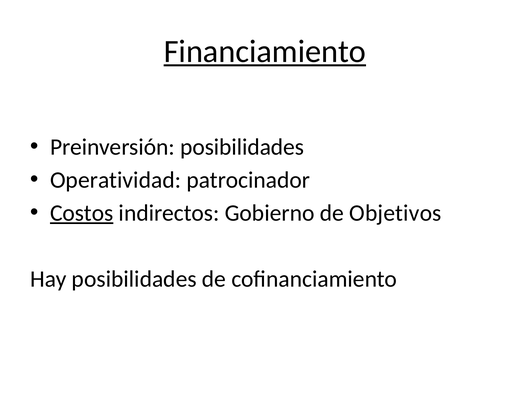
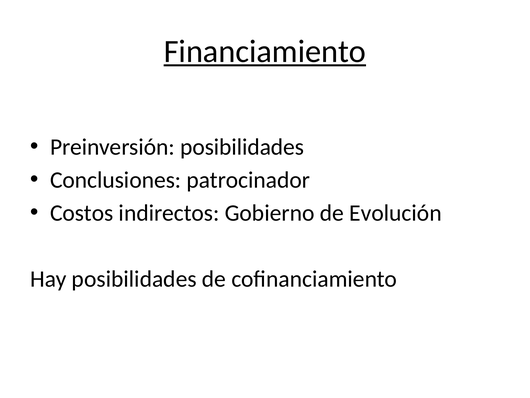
Operatividad: Operatividad -> Conclusiones (116, 180)
Costos underline: present -> none (82, 213)
Objetivos: Objetivos -> Evolución (395, 213)
